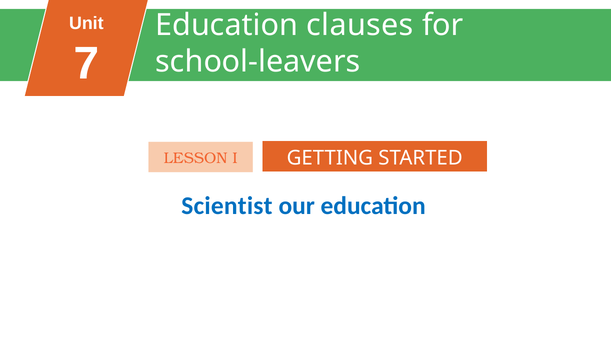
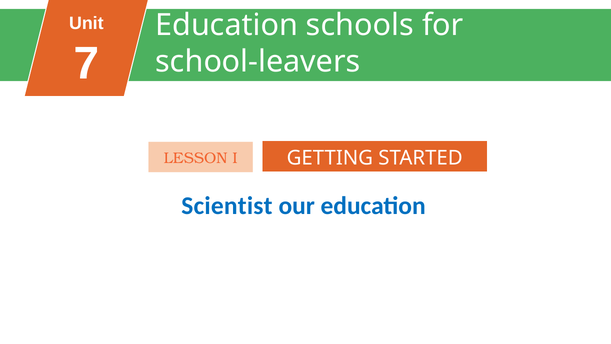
clauses: clauses -> schools (360, 25)
